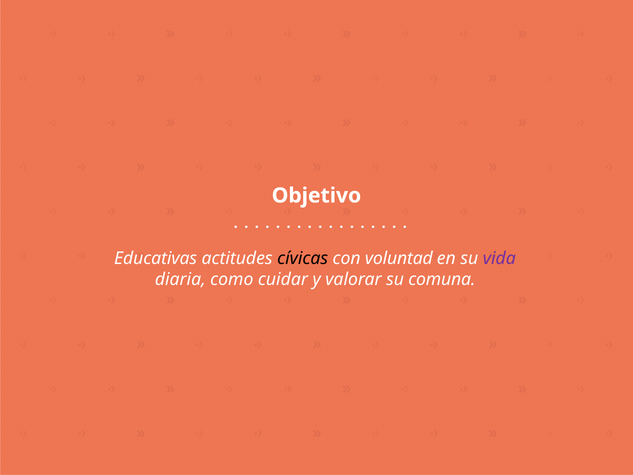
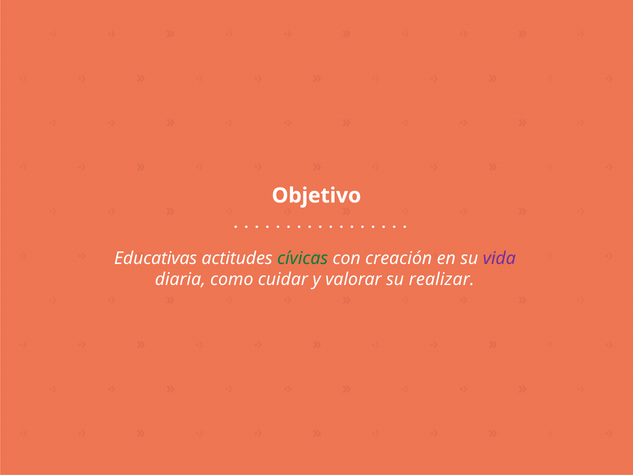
cívicas colour: black -> green (303, 258)
voluntad: voluntad -> creación (399, 258)
comuna: comuna -> realizar (442, 279)
